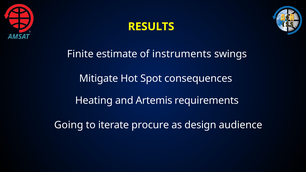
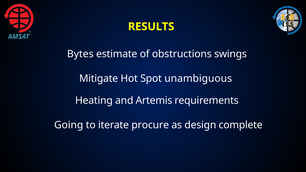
Finite: Finite -> Bytes (80, 54)
instruments: instruments -> obstructions (182, 54)
consequences: consequences -> unambiguous (198, 79)
audience: audience -> complete (241, 125)
